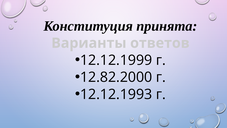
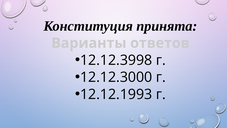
12.12.1999: 12.12.1999 -> 12.12.3998 (116, 60)
12.82.2000: 12.82.2000 -> 12.12.3000 (116, 77)
